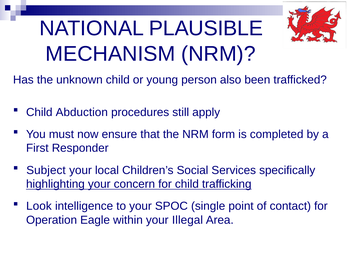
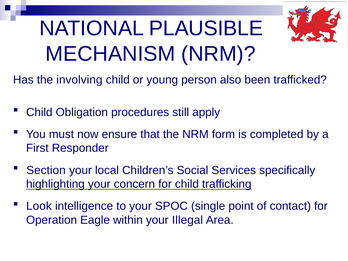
unknown: unknown -> involving (79, 80)
Abduction: Abduction -> Obligation (82, 112)
Subject: Subject -> Section (46, 170)
